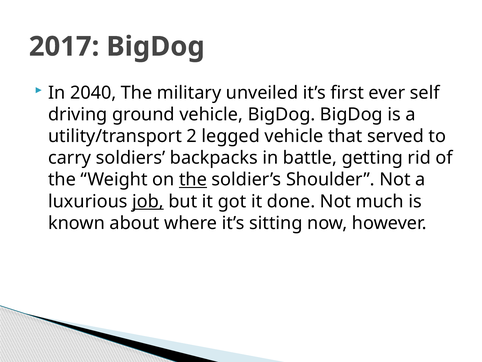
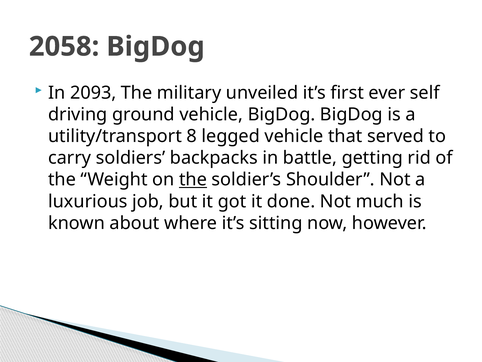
2017: 2017 -> 2058 (64, 47)
2040: 2040 -> 2093 (93, 93)
2: 2 -> 8 (192, 136)
job underline: present -> none (148, 201)
